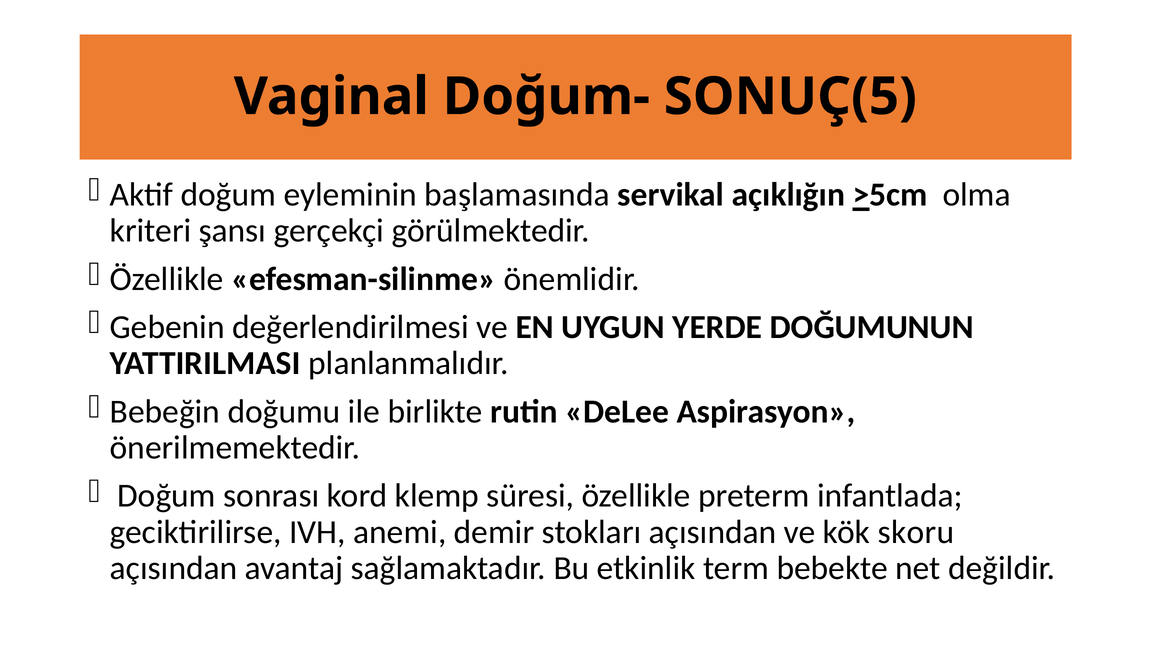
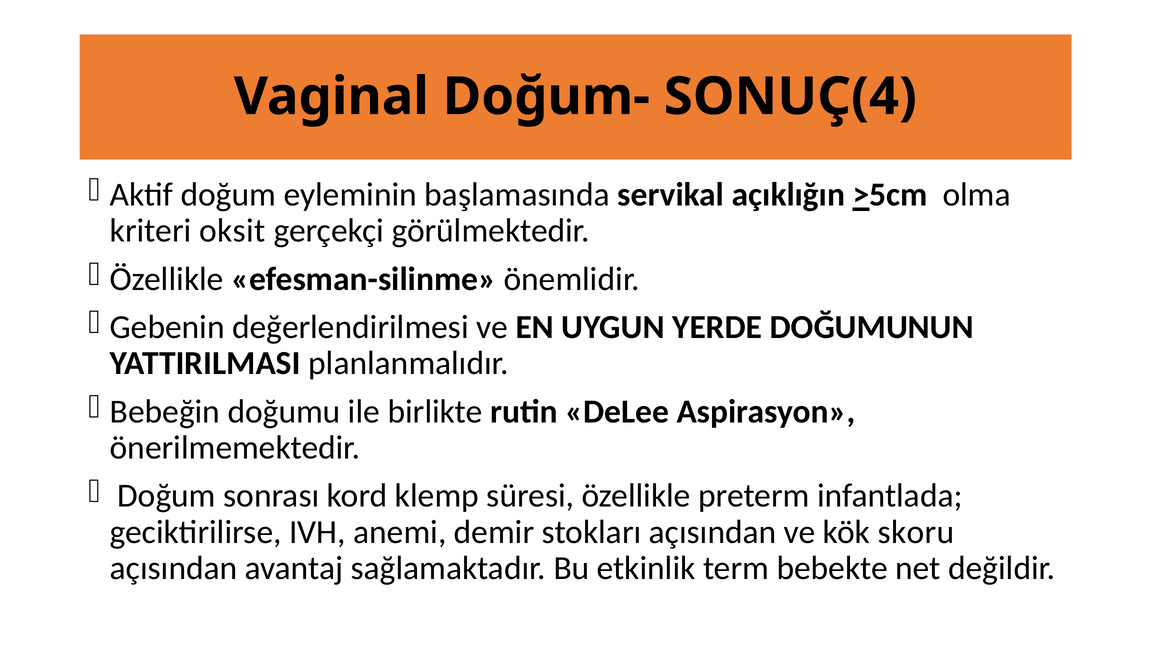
SONUÇ(5: SONUÇ(5 -> SONUÇ(4 (790, 97)
şansı: şansı -> oksit (232, 231)
